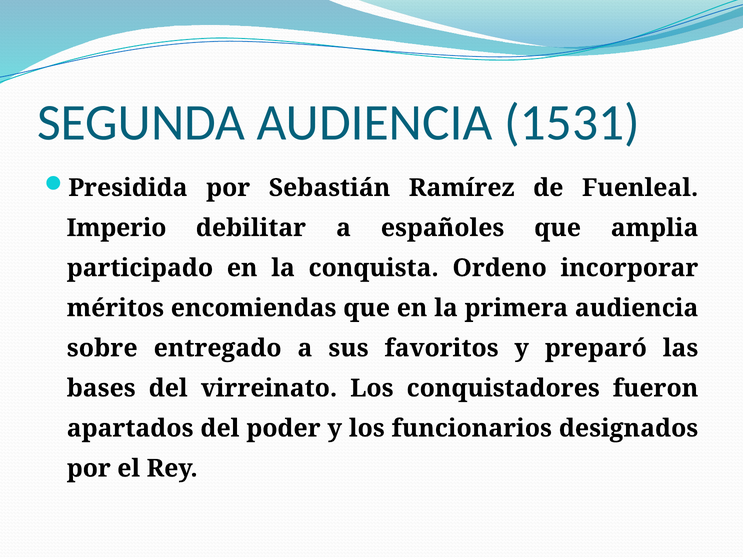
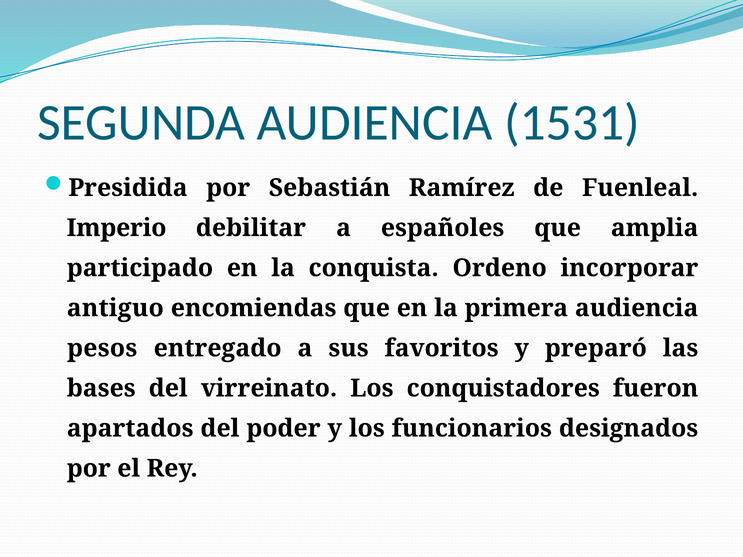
méritos: méritos -> antiguo (115, 308)
sobre: sobre -> pesos (102, 348)
